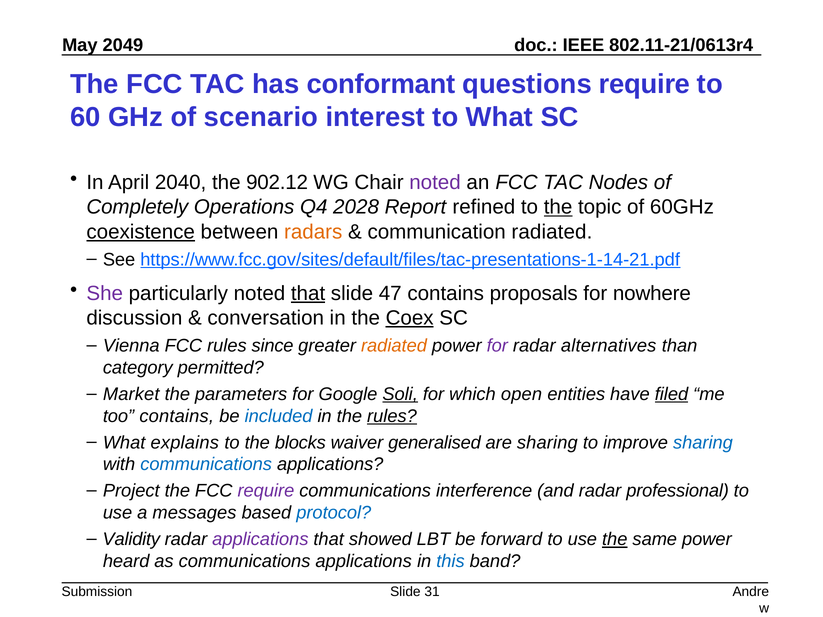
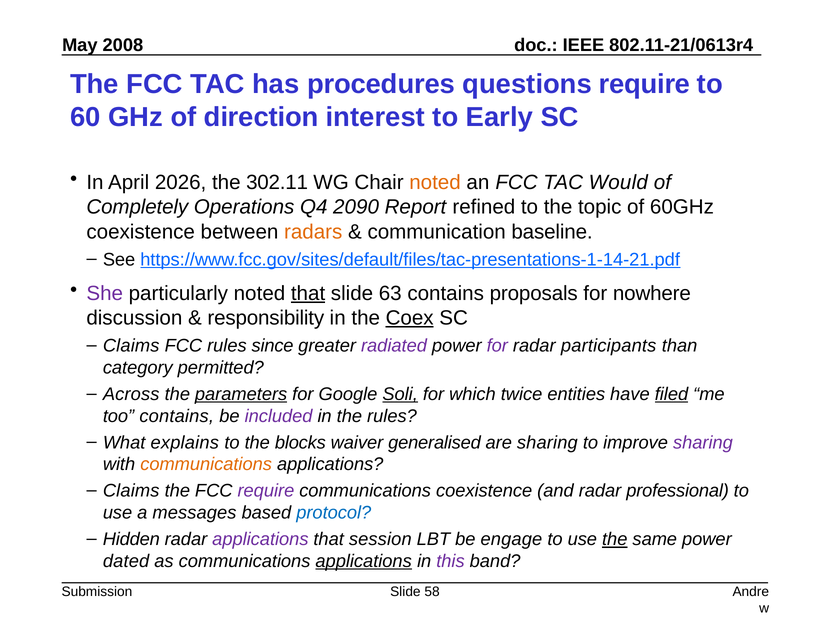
2049: 2049 -> 2008 (123, 45)
conformant: conformant -> procedures (381, 84)
scenario: scenario -> direction (261, 117)
to What: What -> Early (499, 117)
2040: 2040 -> 2026 (181, 183)
902.12: 902.12 -> 302.11 (277, 183)
noted colour: purple -> orange (435, 183)
Nodes: Nodes -> Would (618, 183)
2028: 2028 -> 2090 (356, 207)
the underline: present -> none (558, 207)
coexistence underline: present -> none (141, 232)
communication radiated: radiated -> baseline (552, 232)
47: 47 -> 63 (390, 293)
conversation: conversation -> responsibility (266, 318)
Vienna: Vienna -> Claims (131, 346)
radiated colour: orange -> purple (394, 346)
alternatives: alternatives -> participants (609, 346)
Market: Market -> Across (131, 394)
parameters underline: none -> present (241, 394)
open: open -> twice (522, 394)
included colour: blue -> purple (279, 416)
rules underline: present -> none (392, 416)
sharing colour: blue -> purple (703, 443)
communications colour: blue -> orange (206, 465)
Project: Project -> Claims (131, 491)
communications interference: interference -> coexistence (484, 491)
Validity: Validity -> Hidden (131, 540)
showed: showed -> session (380, 540)
forward: forward -> engage (511, 540)
heard: heard -> dated (126, 562)
applications underline: none -> present (364, 562)
this colour: blue -> purple (450, 562)
31: 31 -> 58 (432, 592)
